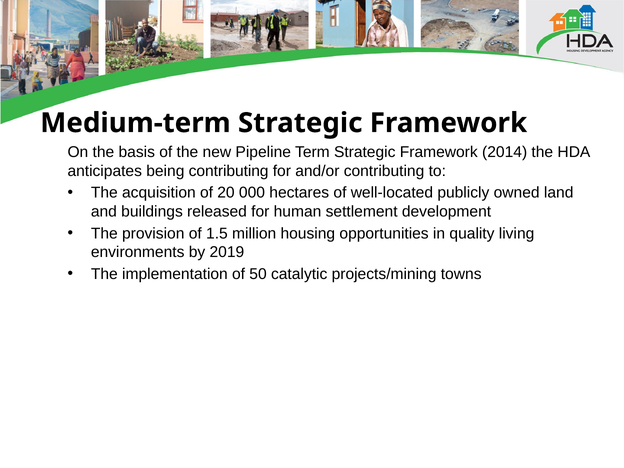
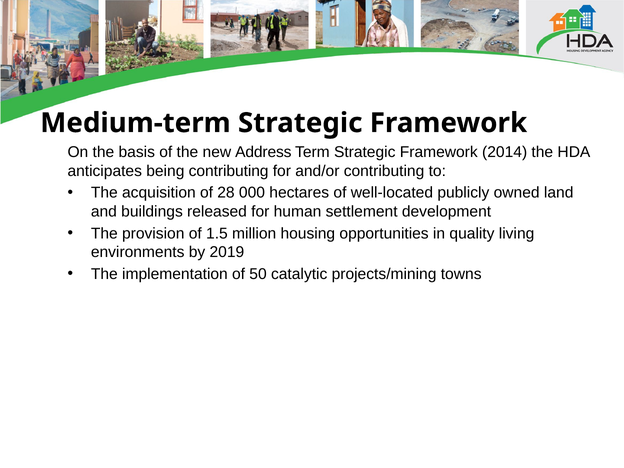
Pipeline: Pipeline -> Address (263, 152)
20: 20 -> 28 (226, 193)
